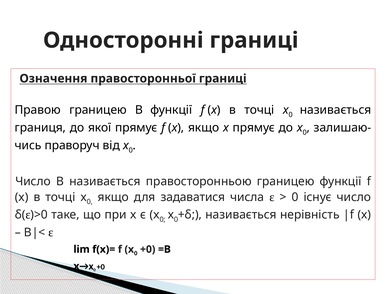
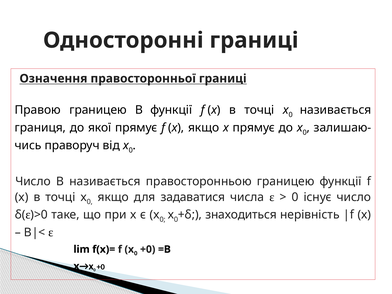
називається: називається -> знаходиться (241, 215)
